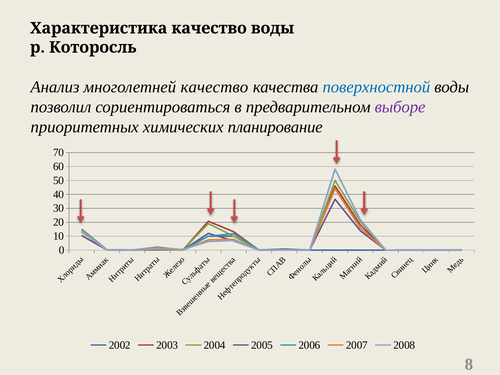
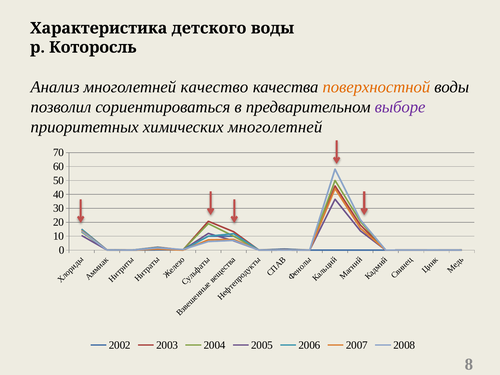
Характеристика качество: качество -> детского (209, 28)
поверхностной colour: blue -> orange (376, 87)
химических планирование: планирование -> многолетней (275, 127)
